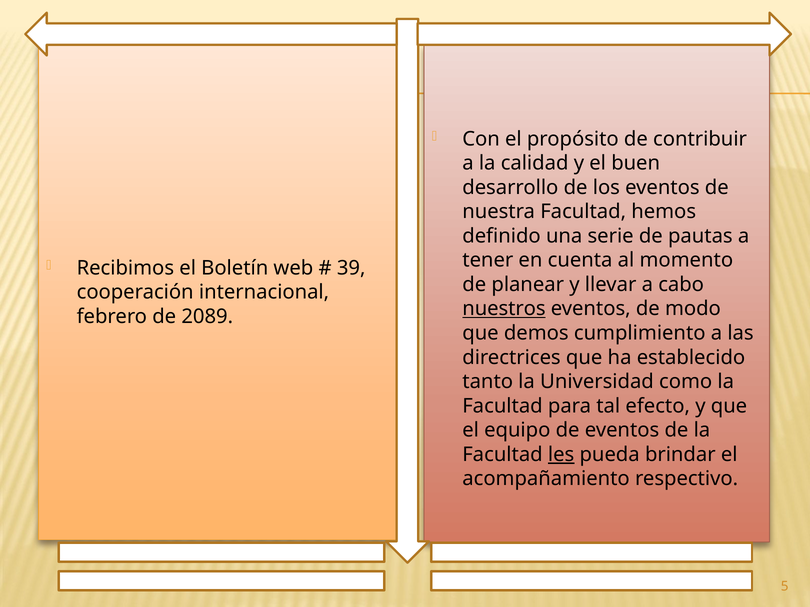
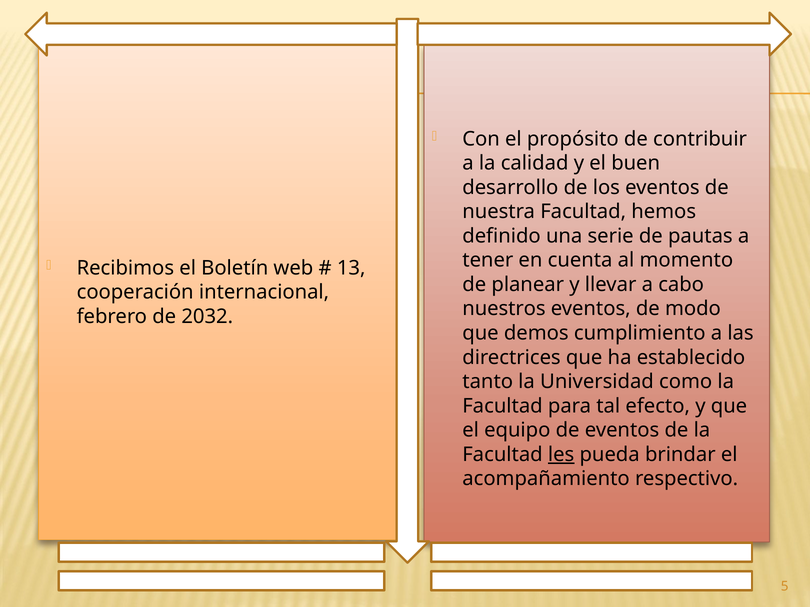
39: 39 -> 13 (351, 268)
nuestros underline: present -> none (504, 309)
2089: 2089 -> 2032 (207, 317)
